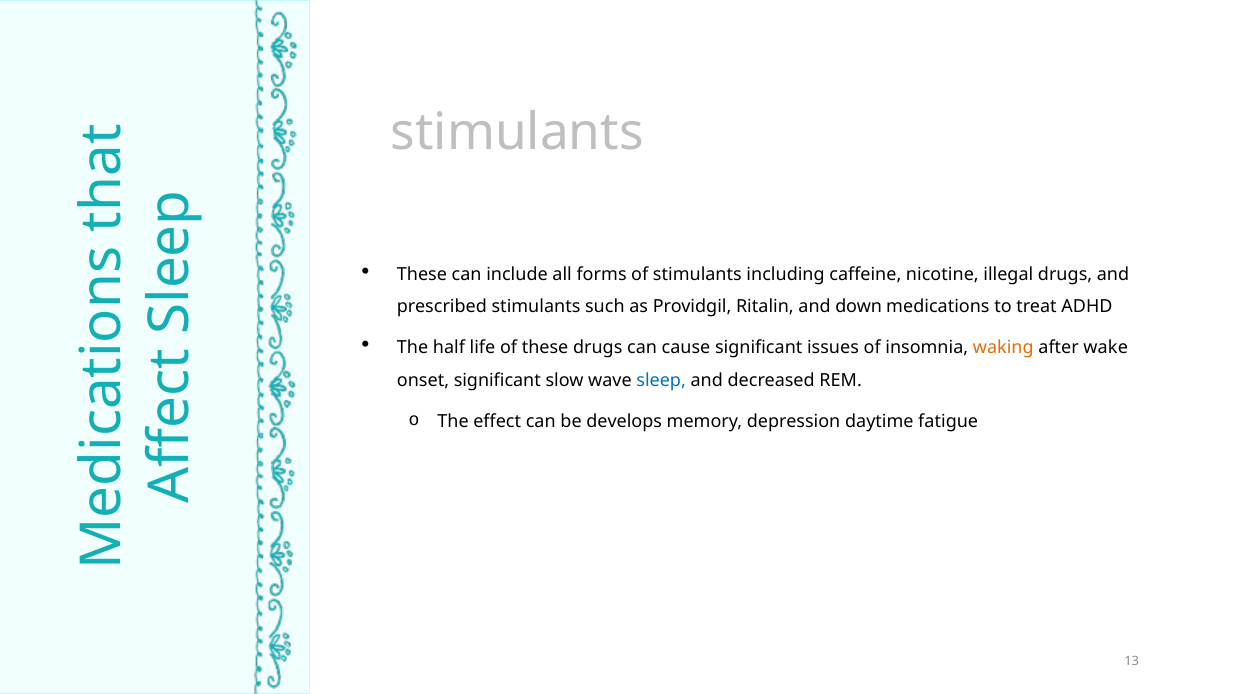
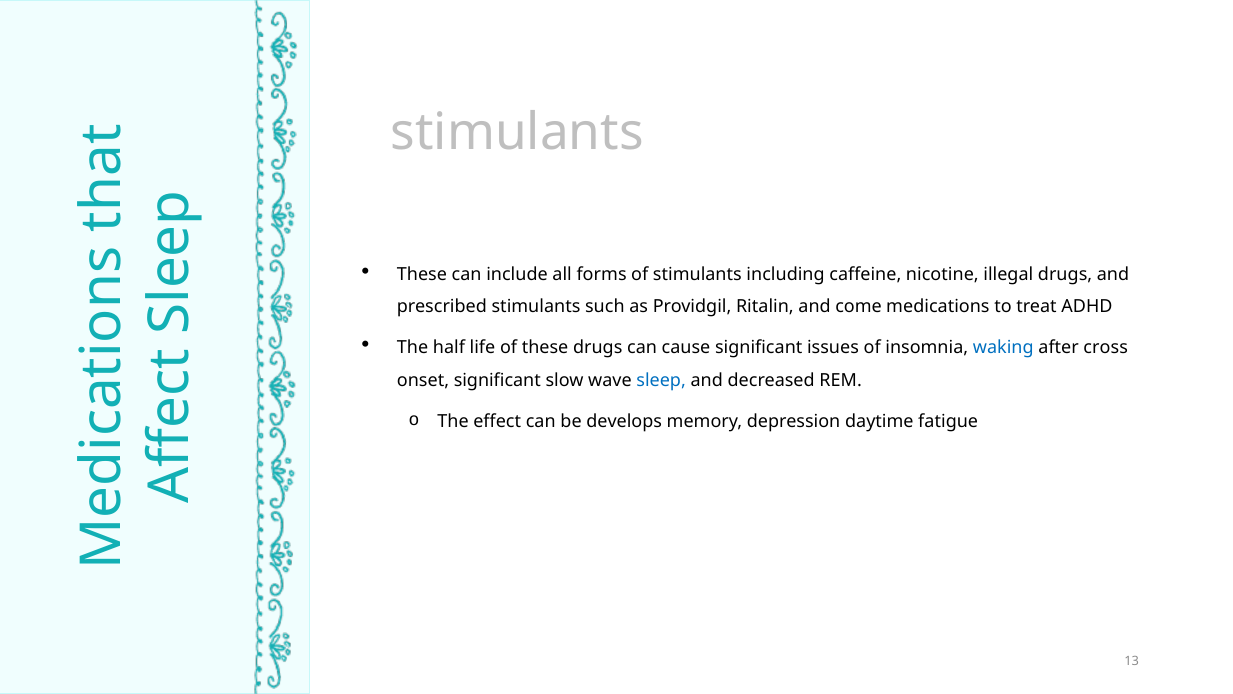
down: down -> come (859, 306)
waking colour: orange -> blue (1003, 348)
wake: wake -> cross (1106, 348)
